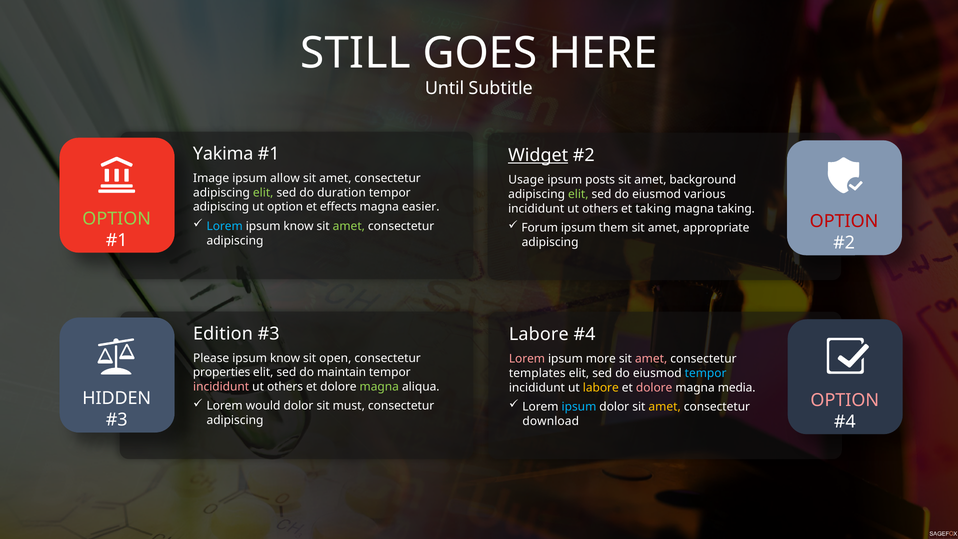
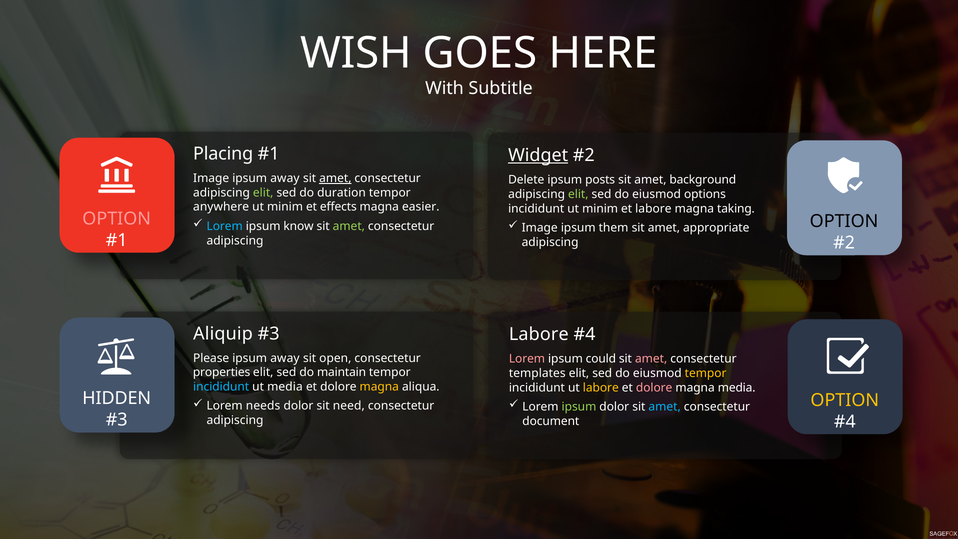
STILL: STILL -> WISH (356, 53)
Until: Until -> With (444, 88)
Yakima: Yakima -> Placing (223, 154)
allow: allow -> away (285, 178)
amet underline: none -> present (335, 178)
Usage: Usage -> Delete (526, 180)
various: various -> options (705, 194)
adipiscing: adipiscing -> anywhere (221, 207)
option: option -> minim (285, 207)
others: others -> minim (600, 209)
et taking: taking -> labore (653, 209)
OPTION colour: light green -> pink (117, 219)
OPTION colour: red -> black (844, 221)
Forum: Forum -> Image (540, 228)
Edition: Edition -> Aliquip (223, 334)
know: know -> away (285, 358)
more: more -> could (601, 359)
tempor colour: light blue -> yellow (706, 373)
incididunt colour: pink -> light blue (221, 387)
others: others -> media (285, 387)
magna colour: light green -> yellow (379, 387)
OPTION colour: pink -> yellow (845, 400)
would: would -> needs (263, 406)
must: must -> need (349, 406)
ipsum colour: light blue -> light green (579, 407)
amet colour: yellow -> light blue (665, 407)
download: download -> document (551, 421)
